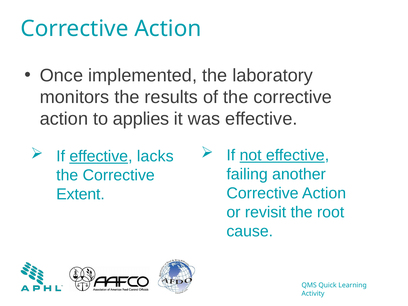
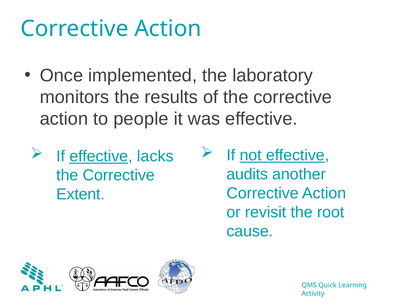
applies: applies -> people (141, 119)
failing: failing -> audits (247, 174)
